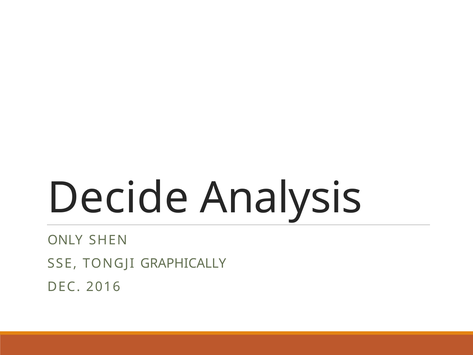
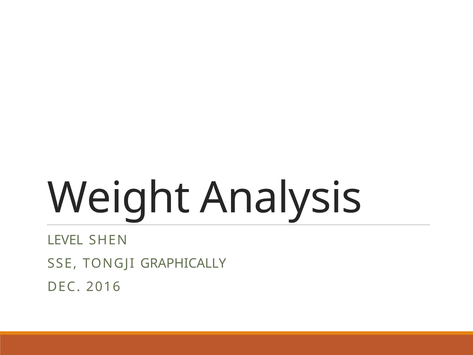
Decide: Decide -> Weight (119, 198)
ONLY: ONLY -> LEVEL (65, 240)
